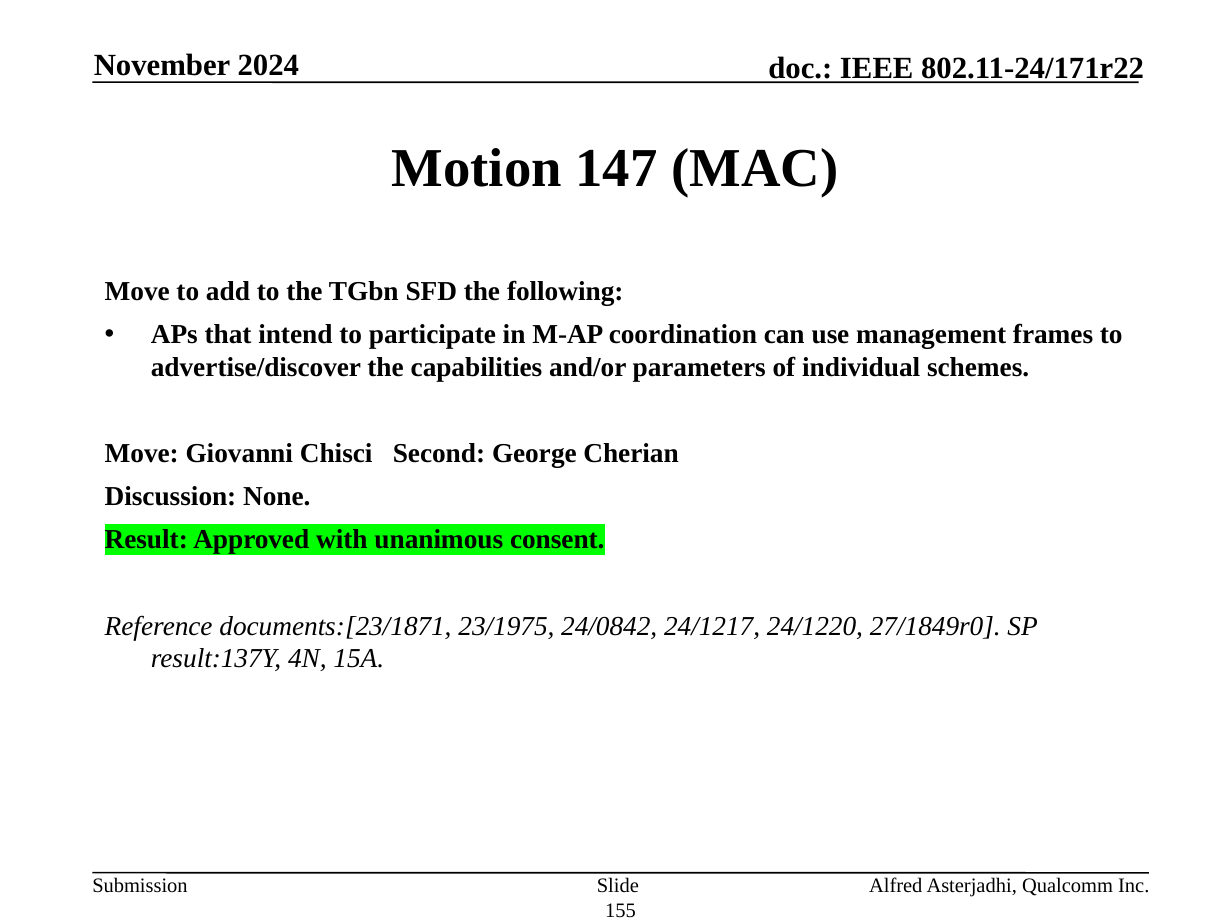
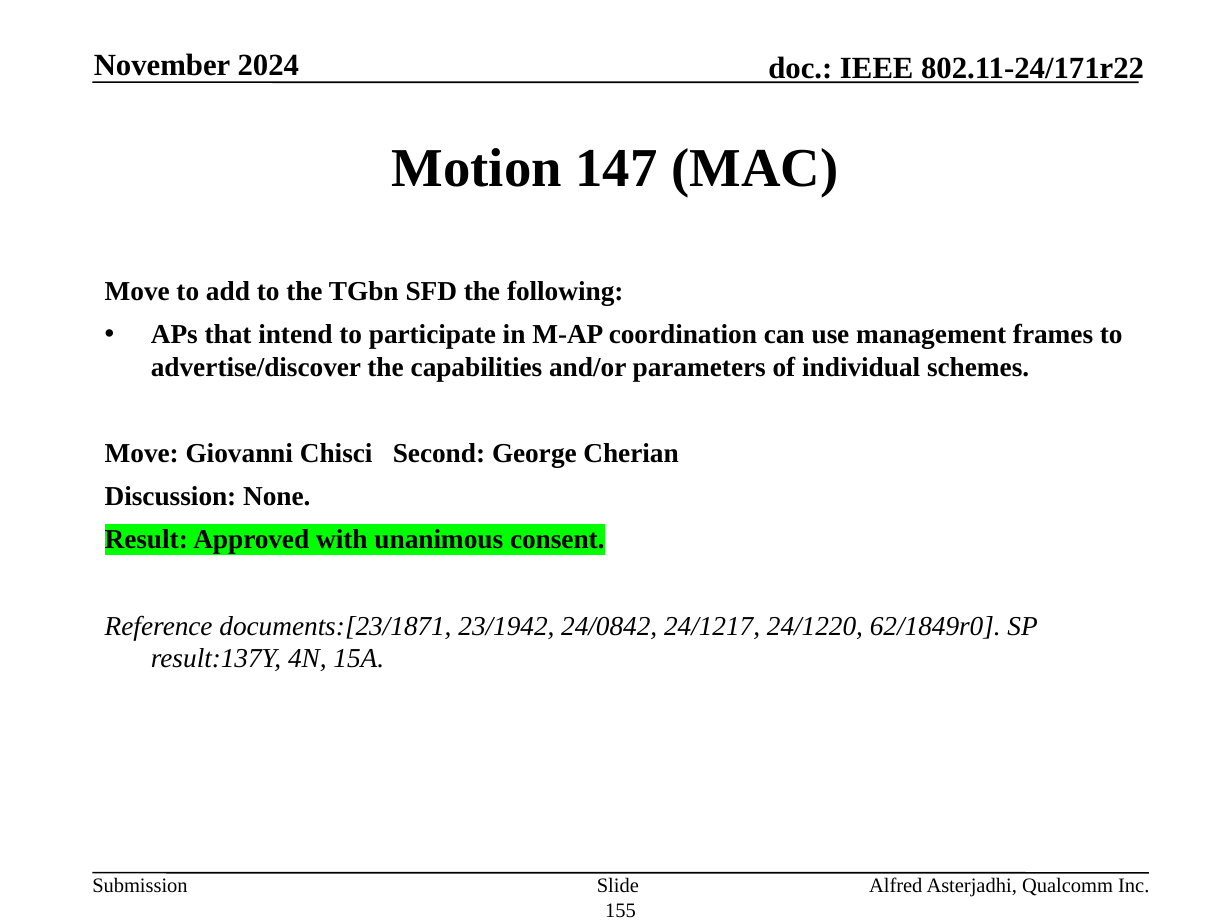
23/1975: 23/1975 -> 23/1942 (507, 626)
27/1849r0: 27/1849r0 -> 62/1849r0 (935, 626)
